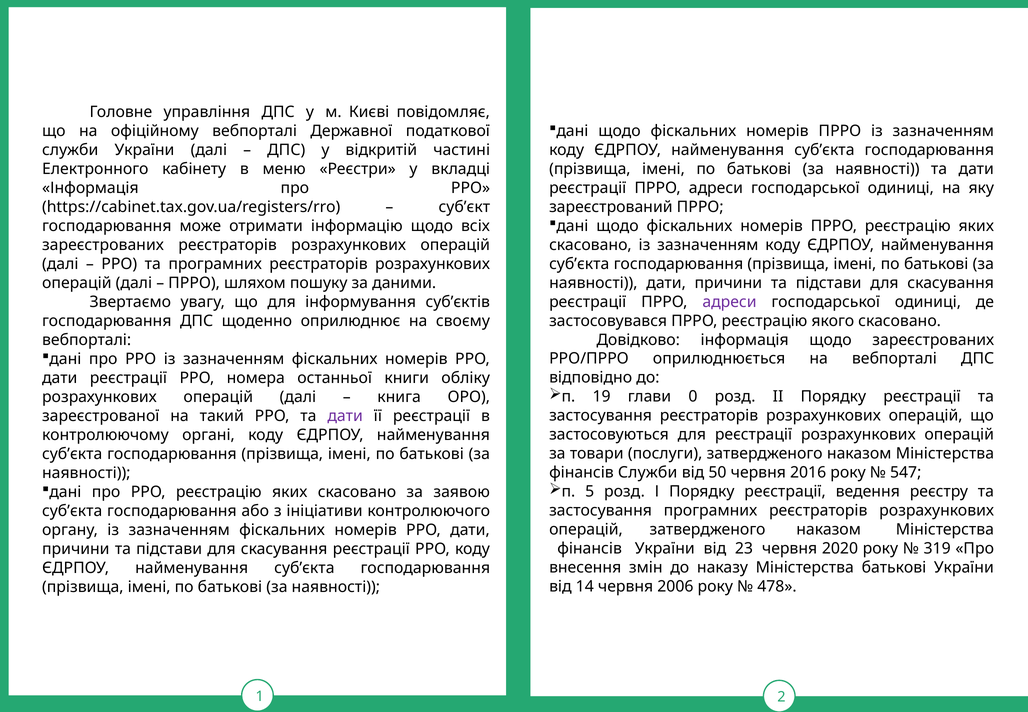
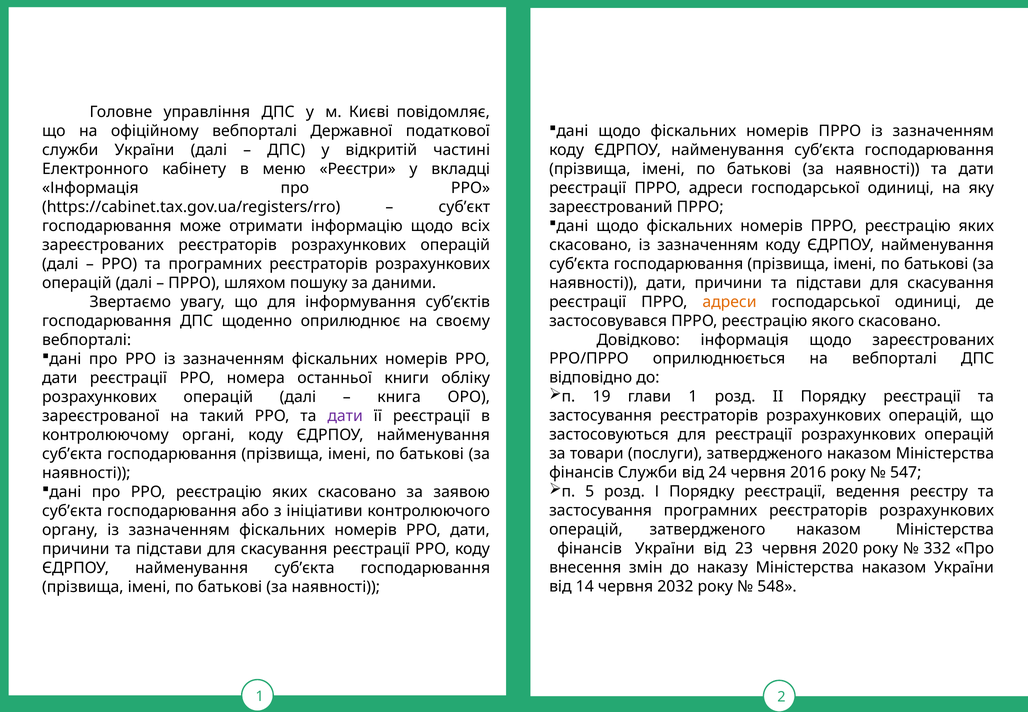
адреси colour: purple -> orange (729, 302)
глави 0: 0 -> 1 (693, 397)
50: 50 -> 24 (717, 472)
319: 319 -> 332 (937, 548)
Міністерства батькові: батькові -> наказом (894, 567)
2006: 2006 -> 2032 (675, 586)
478: 478 -> 548 (777, 586)
